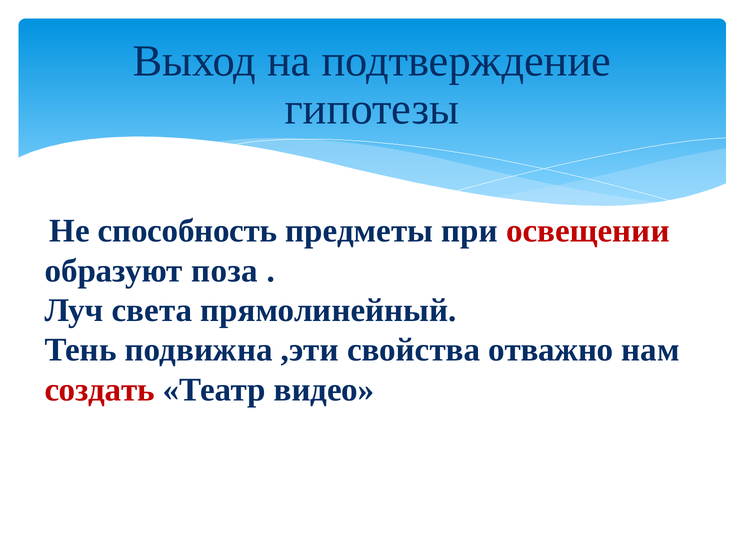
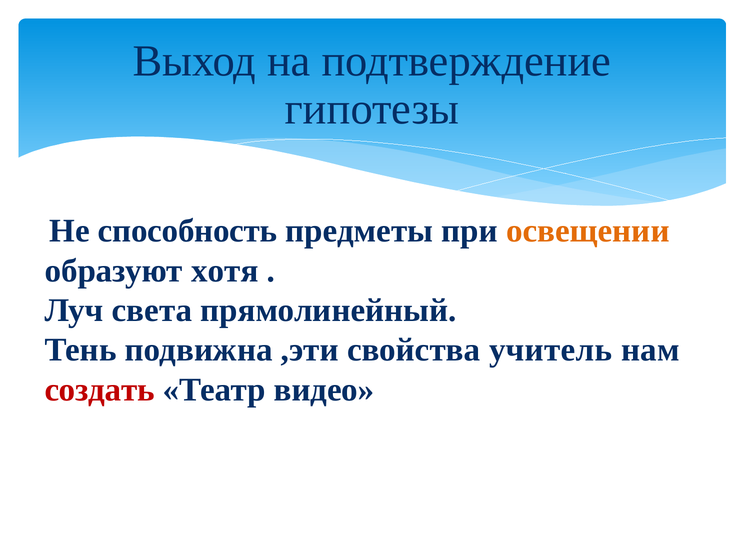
освещении colour: red -> orange (588, 231)
поза: поза -> хотя (225, 271)
отважно: отважно -> учитель (551, 350)
